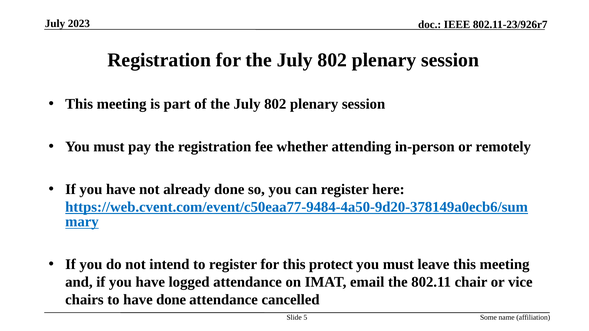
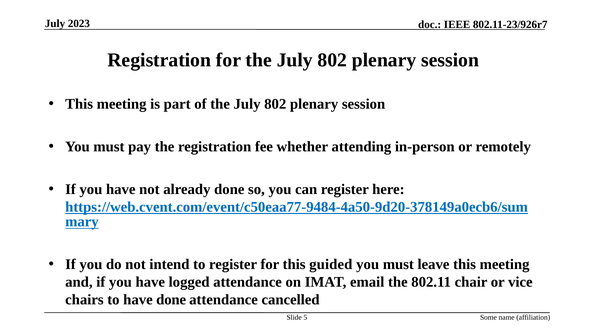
protect: protect -> guided (331, 265)
